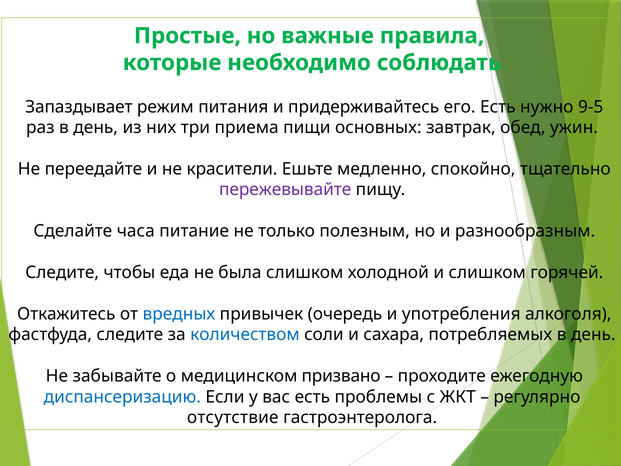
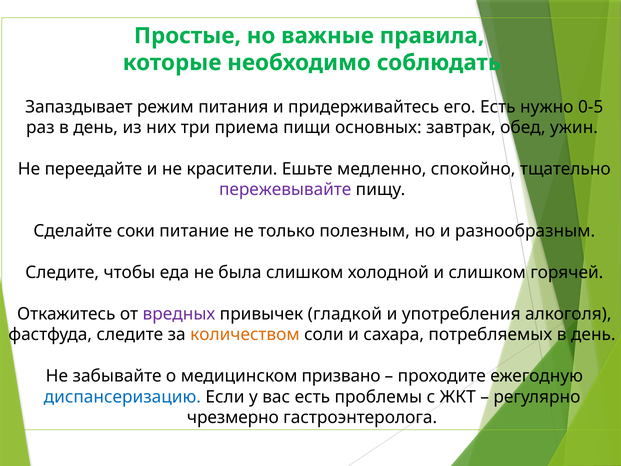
9-5: 9-5 -> 0-5 (591, 107)
часа: часа -> соки (136, 231)
вредных colour: blue -> purple (179, 314)
очередь: очередь -> гладкой (345, 314)
количеством colour: blue -> orange (245, 335)
отсутствие: отсутствие -> чрезмерно (233, 417)
